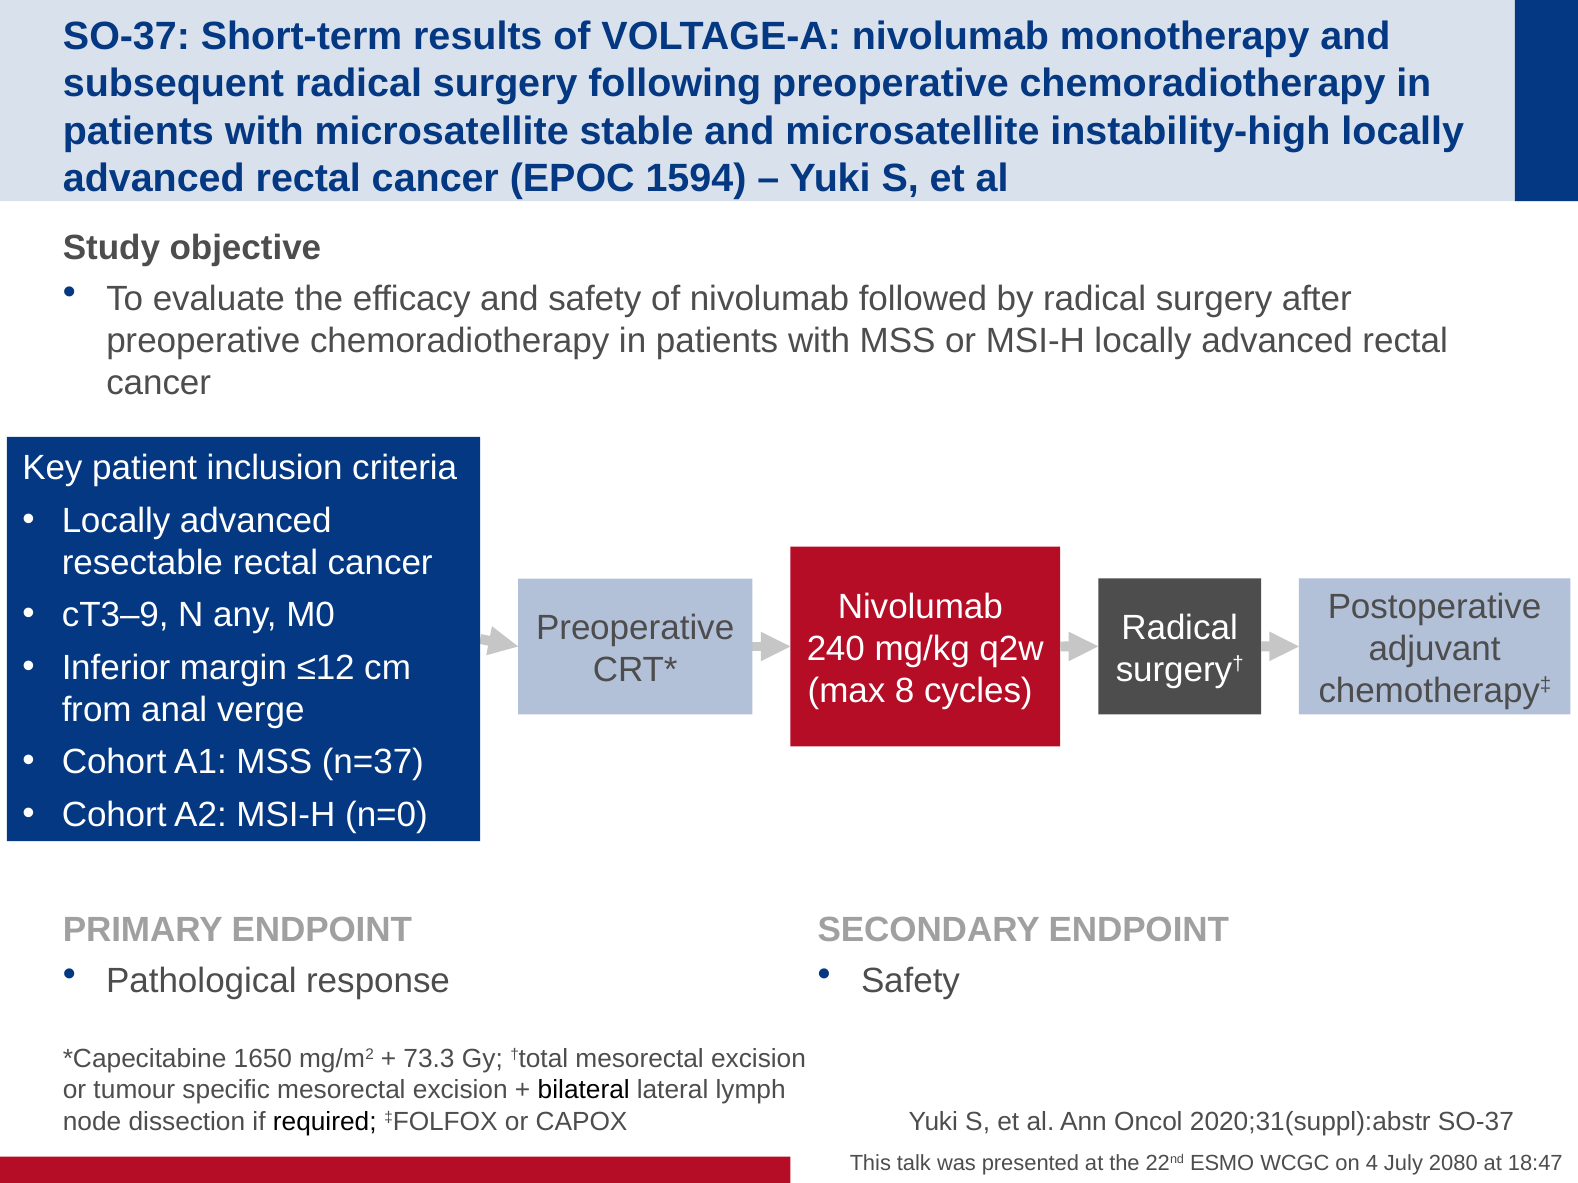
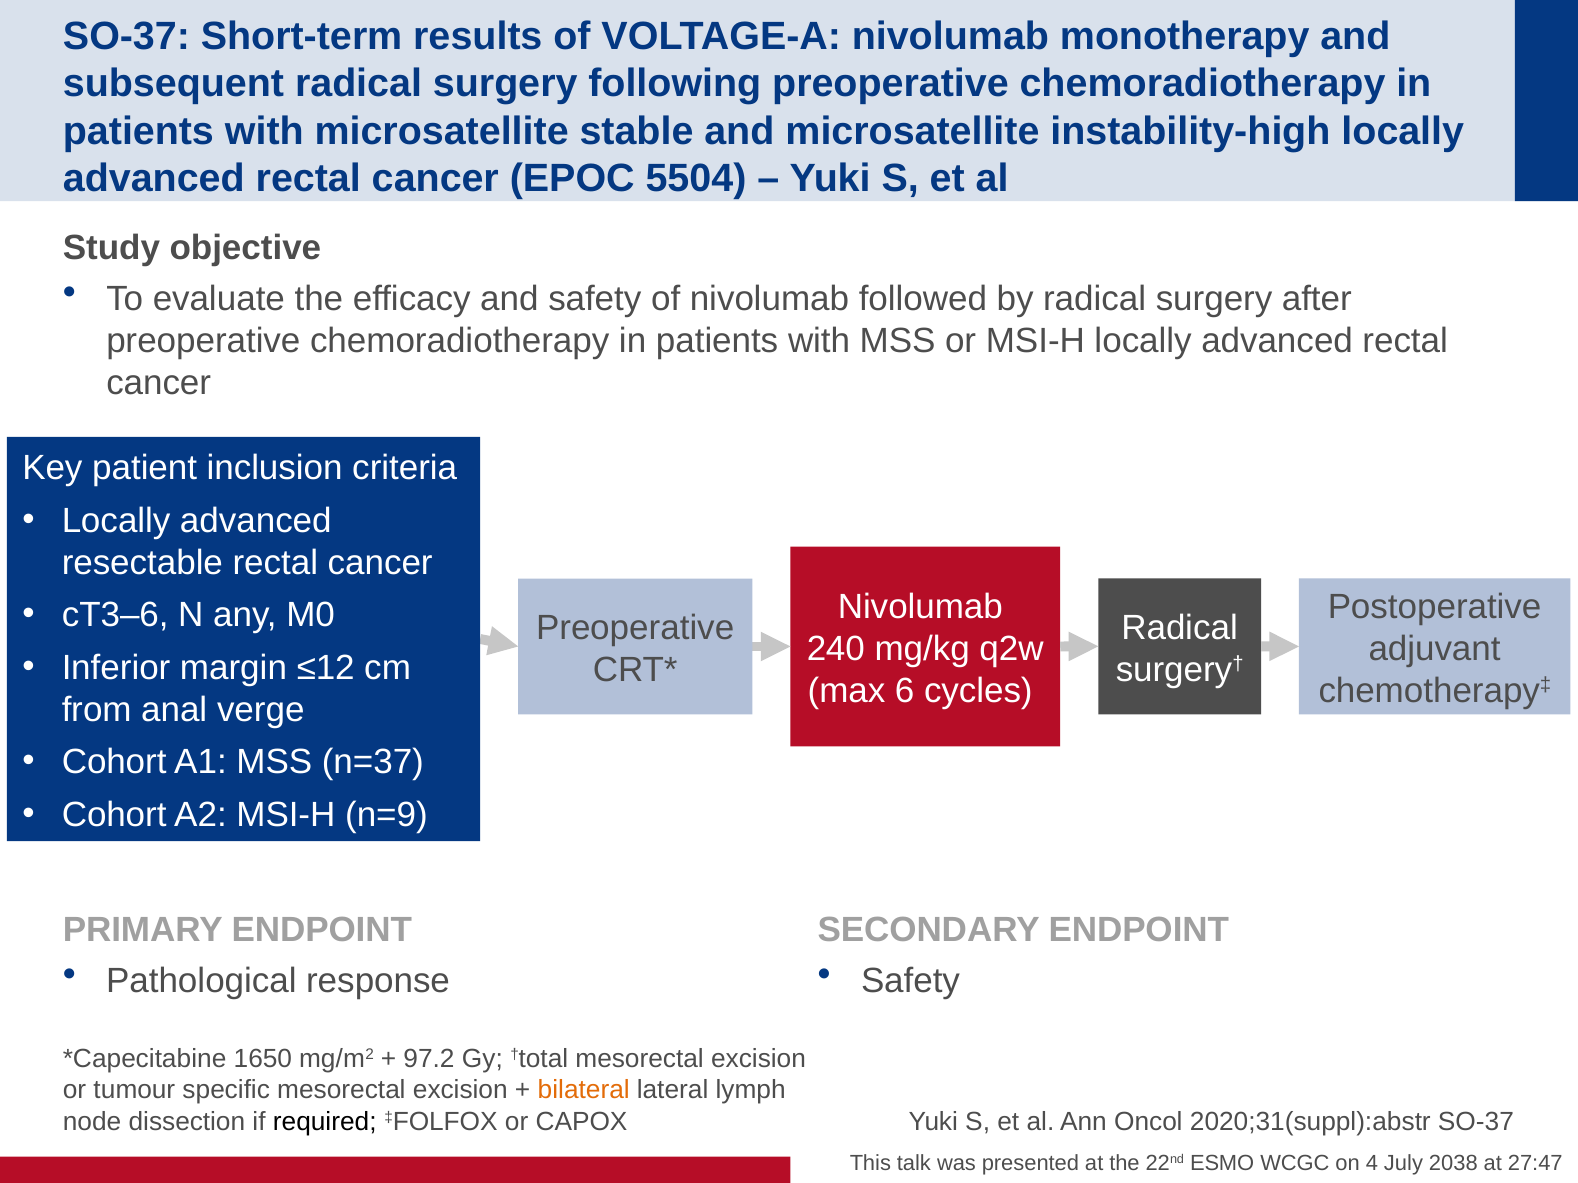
1594: 1594 -> 5504 (696, 178)
cT3–9: cT3–9 -> cT3–6 (115, 615)
8: 8 -> 6 (905, 691)
n=0: n=0 -> n=9 (386, 815)
73.3: 73.3 -> 97.2 (429, 1059)
bilateral colour: black -> orange (584, 1091)
2080: 2080 -> 2038 (1453, 1163)
18:47: 18:47 -> 27:47 (1535, 1163)
